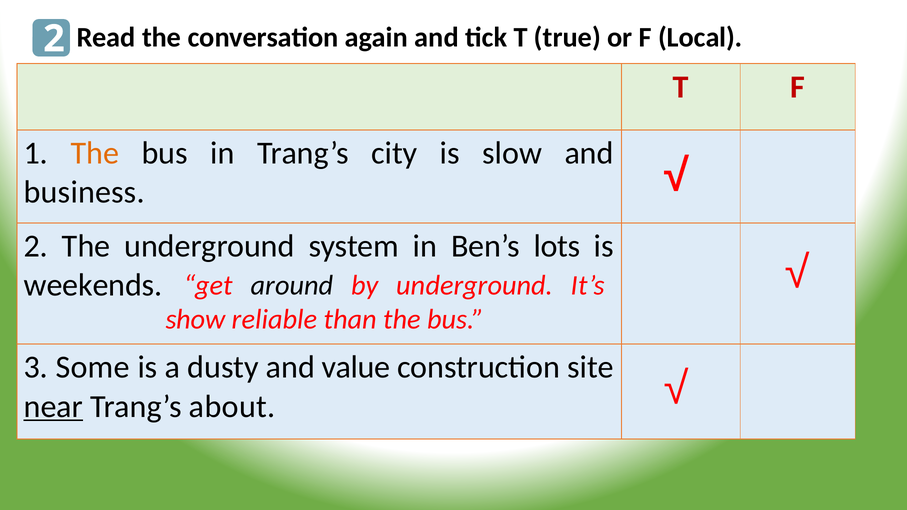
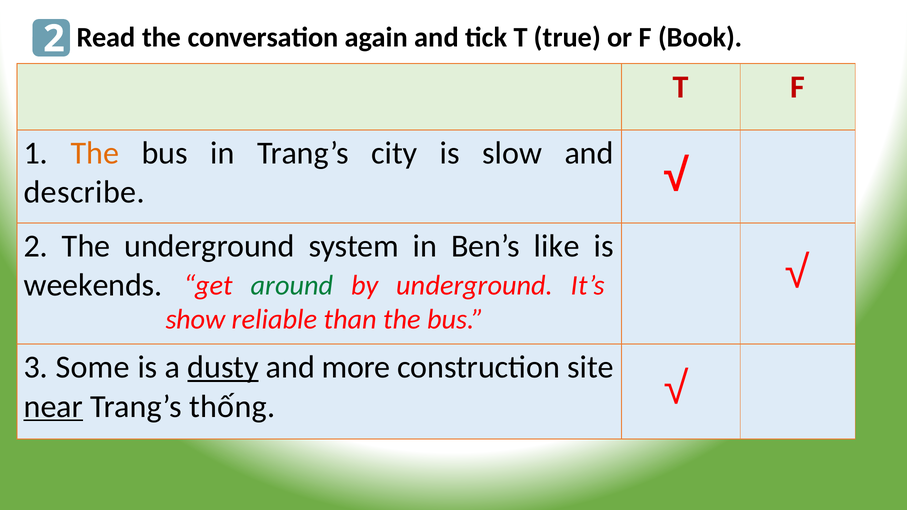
Local: Local -> Book (700, 37)
business: business -> describe (84, 192)
lots: lots -> like (557, 246)
around colour: black -> green (292, 285)
dusty underline: none -> present (223, 367)
value: value -> more (356, 367)
about: about -> thống (232, 407)
